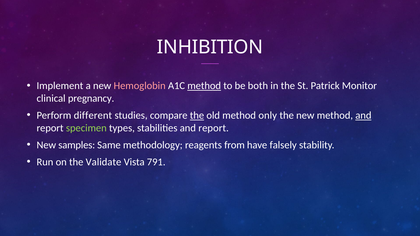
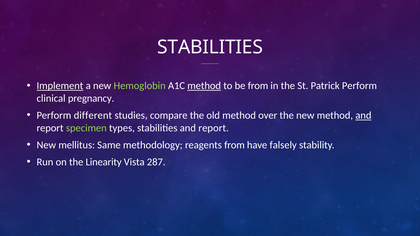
INHIBITION: INHIBITION -> STABILITIES (210, 47)
Implement underline: none -> present (60, 86)
Hemoglobin colour: pink -> light green (140, 86)
be both: both -> from (258, 86)
Patrick Monitor: Monitor -> Perform (359, 86)
the underline: present -> none (197, 115)
only: only -> over (268, 115)
samples: samples -> mellitus (77, 145)
Validate: Validate -> Linearity (104, 162)
791: 791 -> 287 (156, 162)
